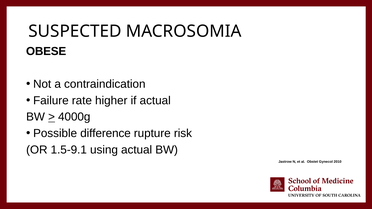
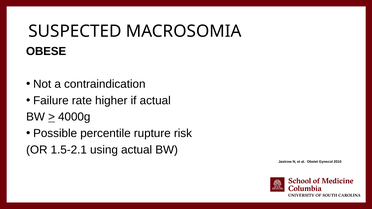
difference: difference -> percentile (105, 133)
1.5-9.1: 1.5-9.1 -> 1.5-2.1 (69, 150)
